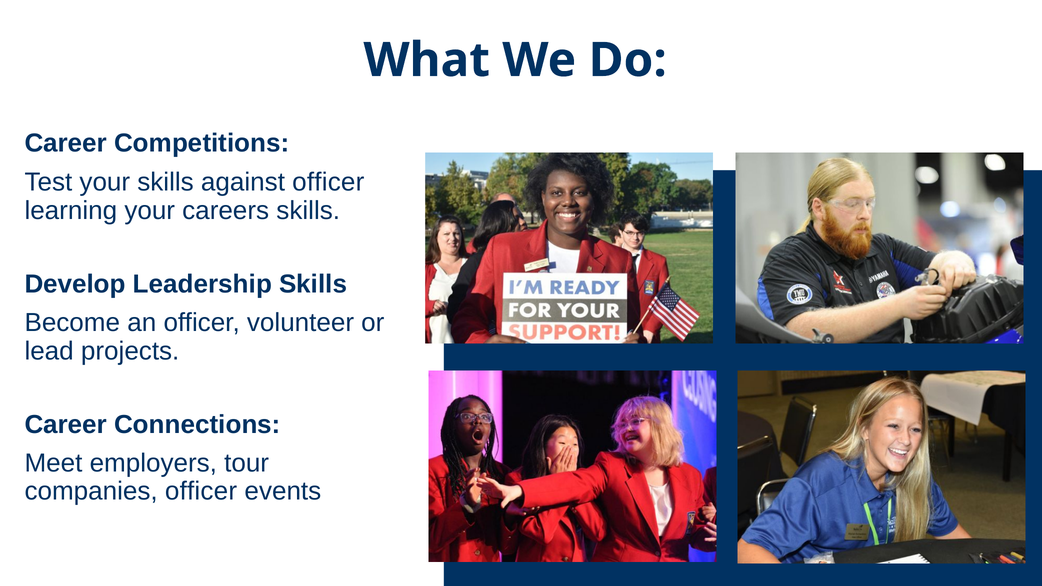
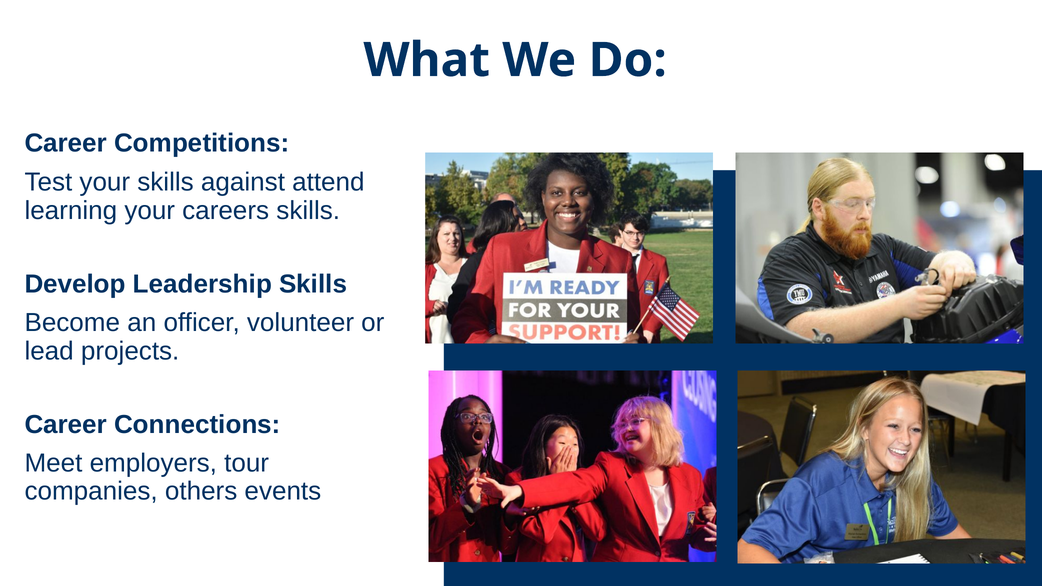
against officer: officer -> attend (328, 182)
companies officer: officer -> others (201, 491)
